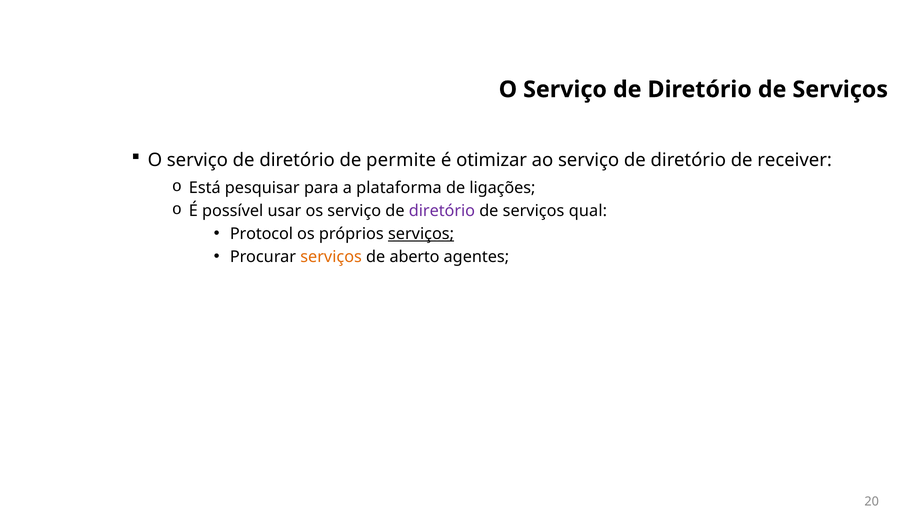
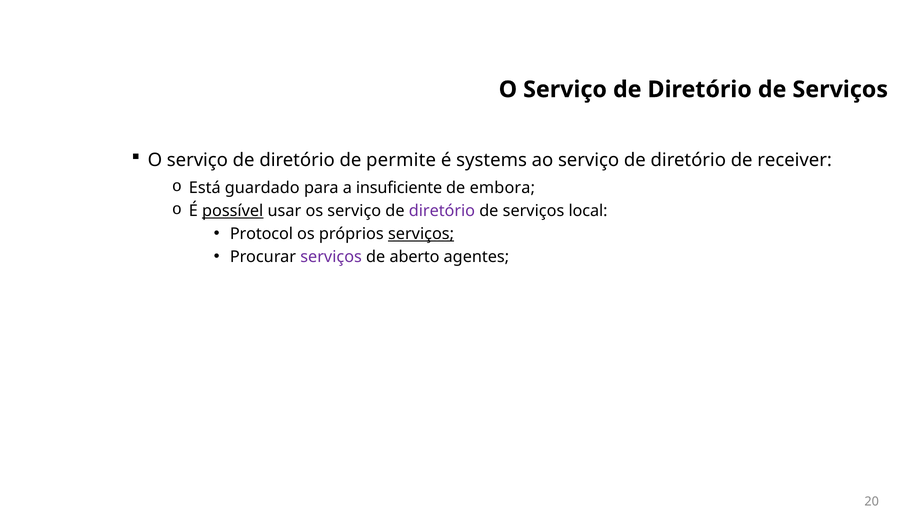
otimizar: otimizar -> systems (492, 160)
pesquisar: pesquisar -> guardado (262, 188)
plataforma: plataforma -> insuficiente (399, 188)
ligações: ligações -> embora (502, 188)
possível underline: none -> present (233, 211)
qual: qual -> local (588, 211)
serviços colour: orange -> purple (331, 257)
